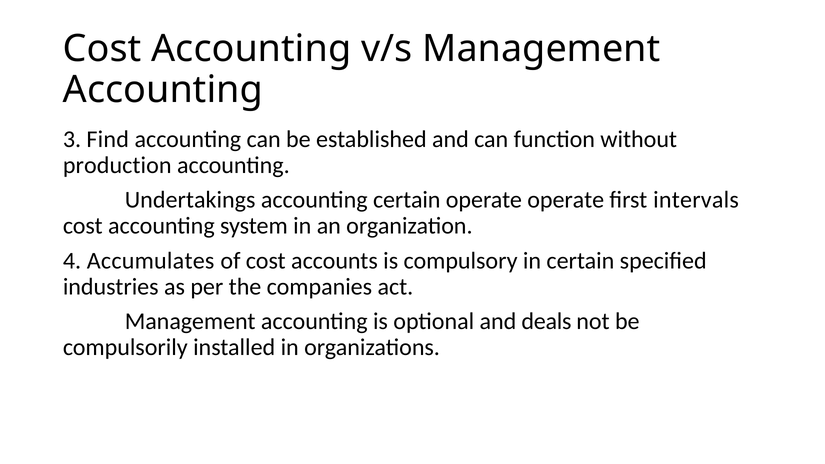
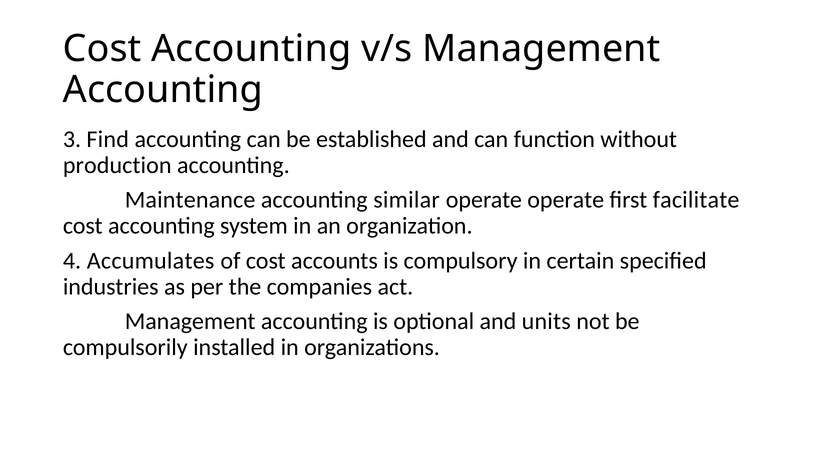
Undertakings: Undertakings -> Maintenance (190, 200)
accounting certain: certain -> similar (407, 200)
intervals: intervals -> facilitate (696, 200)
deals: deals -> units (546, 321)
